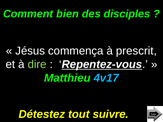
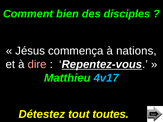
prescrit: prescrit -> nations (136, 51)
dire colour: light green -> pink (37, 64)
suivre: suivre -> toutes (111, 114)
